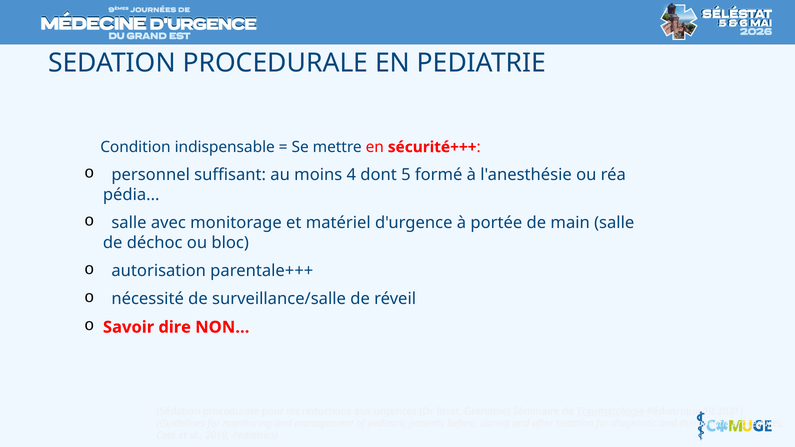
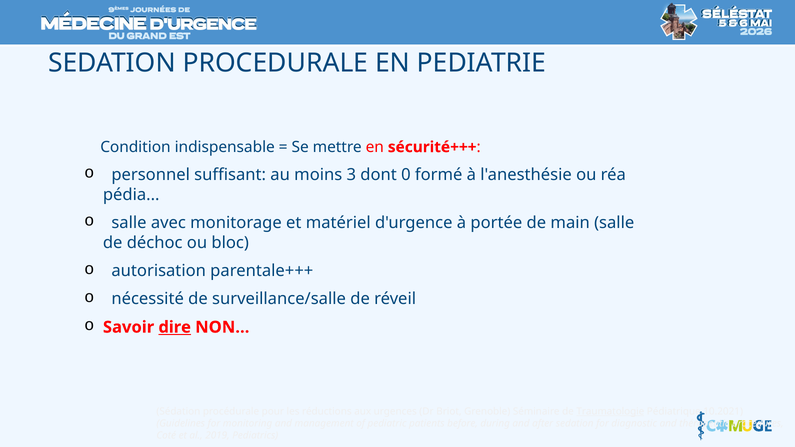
4: 4 -> 3 (351, 175)
5: 5 -> 0 (406, 175)
dire underline: none -> present (175, 327)
